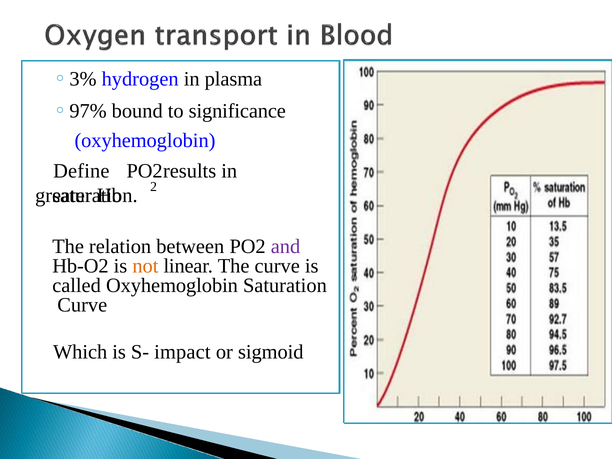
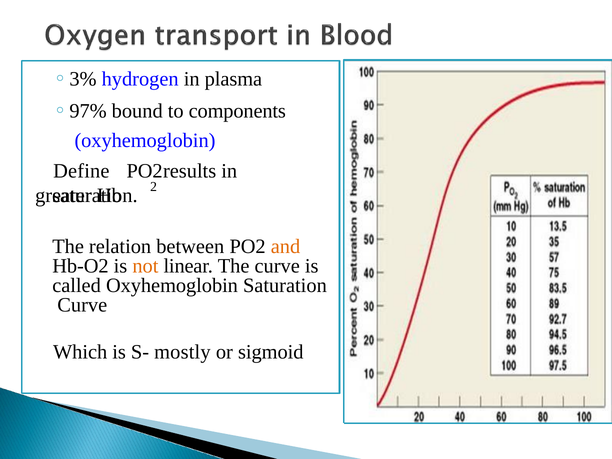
significance: significance -> components (237, 111)
and colour: purple -> orange (286, 246)
impact: impact -> mostly (182, 352)
